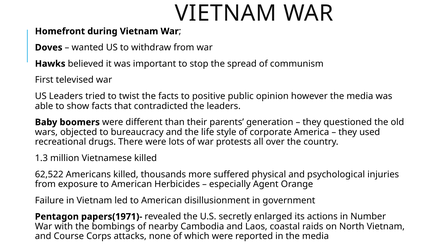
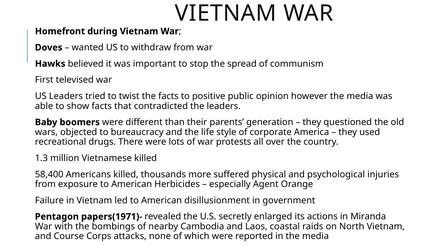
62,522: 62,522 -> 58,400 (49, 174)
Number: Number -> Miranda (368, 216)
